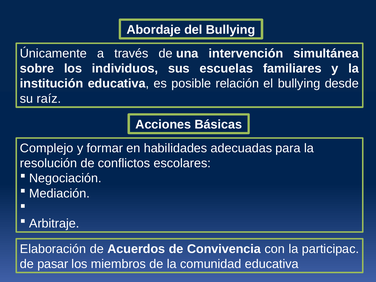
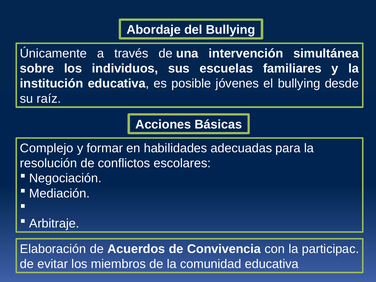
relación: relación -> jóvenes (237, 84)
pasar: pasar -> evitar (53, 264)
